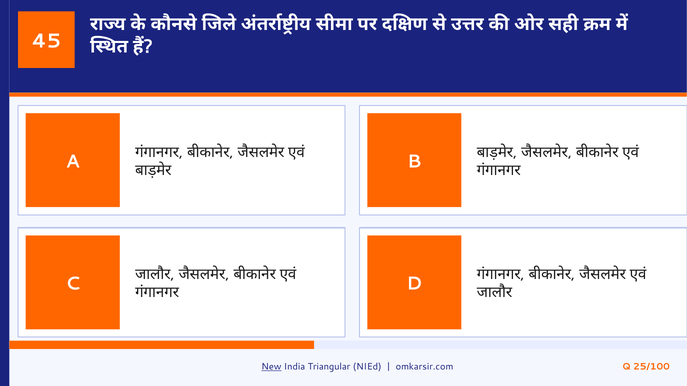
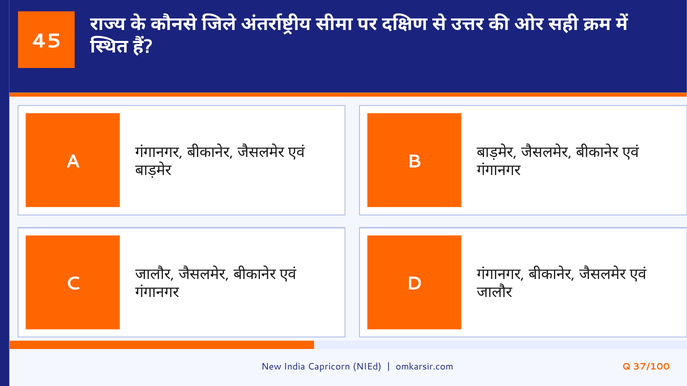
New underline: present -> none (271, 367)
Triangular: Triangular -> Capricorn (329, 367)
25/100: 25/100 -> 37/100 (652, 367)
